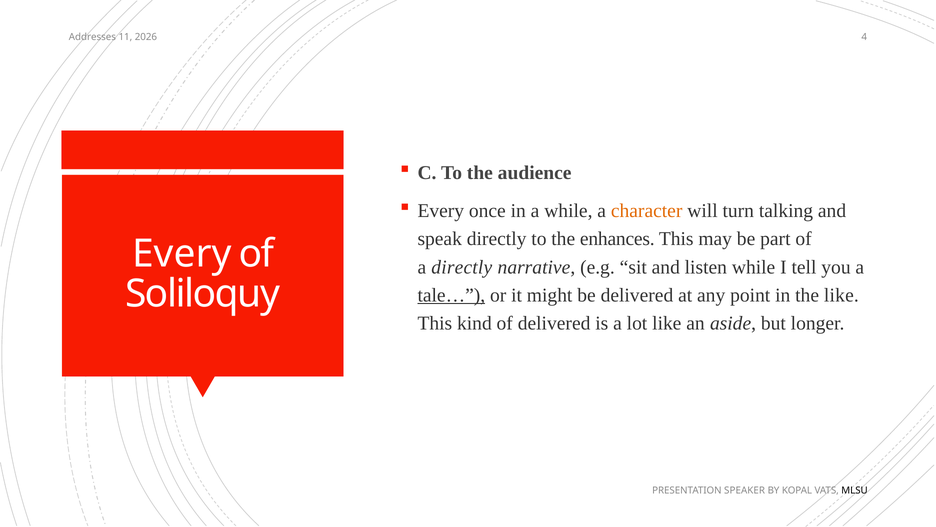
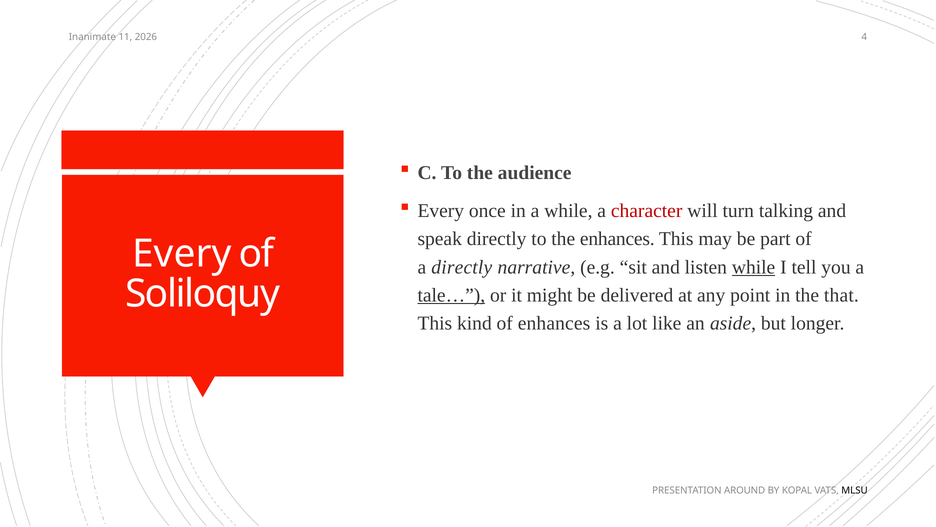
Addresses: Addresses -> Inanimate (92, 37)
character colour: orange -> red (647, 211)
while underline: none -> present (754, 267)
the like: like -> that (841, 295)
of delivered: delivered -> enhances (554, 323)
SPEAKER: SPEAKER -> AROUND (745, 490)
